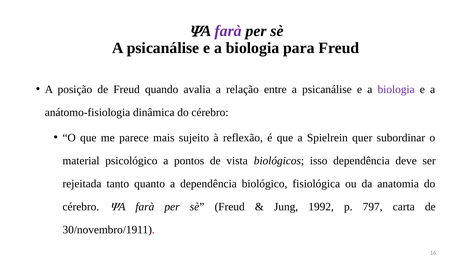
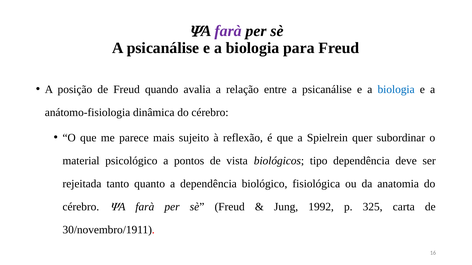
biologia colour: purple -> blue (396, 90)
isso: isso -> tipo (319, 161)
797: 797 -> 325 (373, 207)
